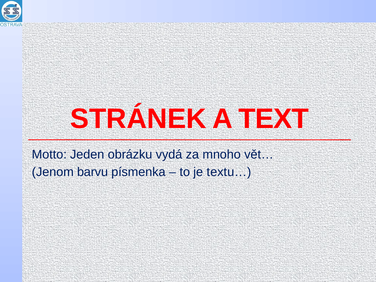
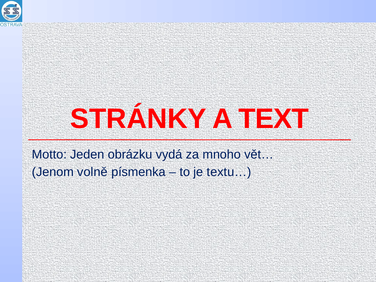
STRÁNEK: STRÁNEK -> STRÁNKY (138, 119)
barvu: barvu -> volně (92, 172)
